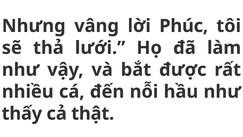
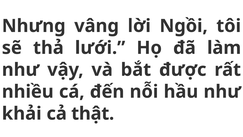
Phúc: Phúc -> Ngồi (184, 26)
thấy: thấy -> khải (22, 113)
